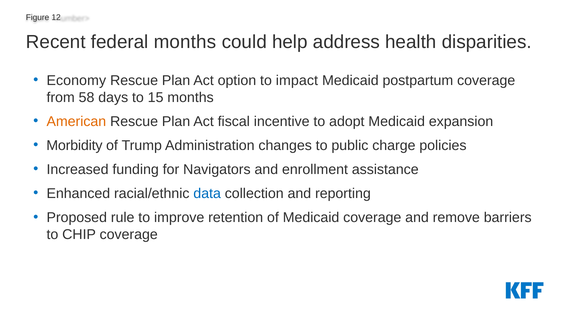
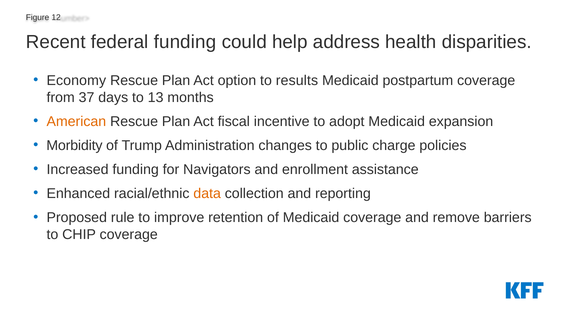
federal months: months -> funding (185, 42)
impact: impact -> results (297, 80)
58: 58 -> 37 (87, 97)
15: 15 -> 13 (156, 97)
data colour: blue -> orange (207, 193)
